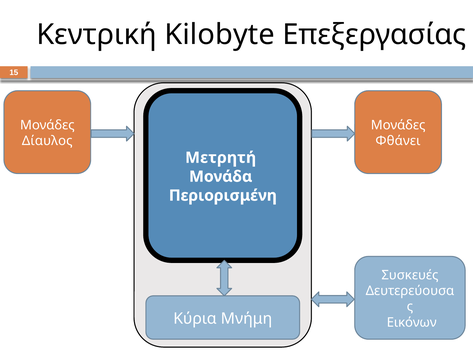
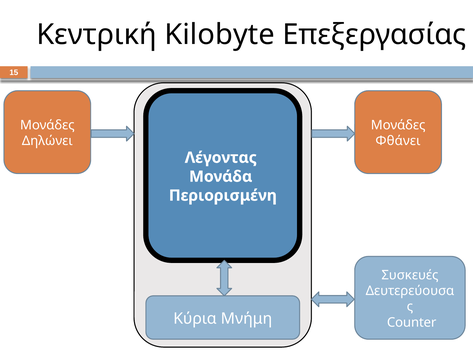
Δίαυλος: Δίαυλος -> Δηλώνει (47, 141)
Μετρητή: Μετρητή -> Λέγοντας (221, 158)
Εικόνων: Εικόνων -> Counter (412, 322)
